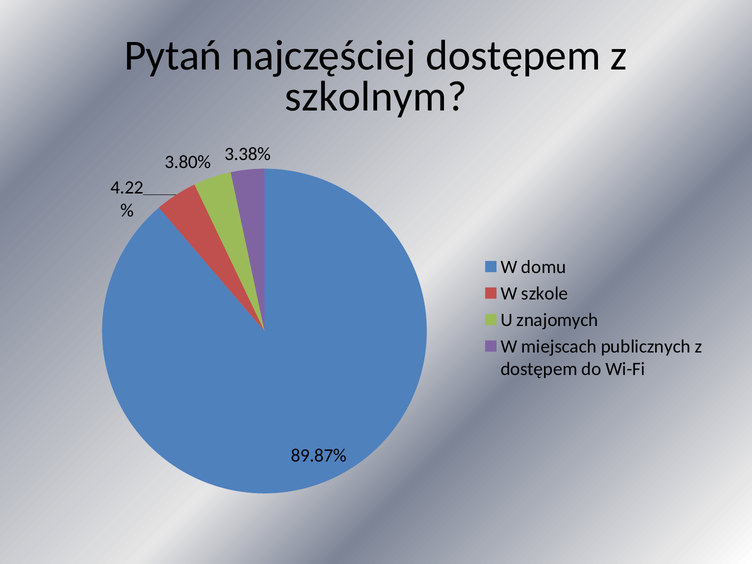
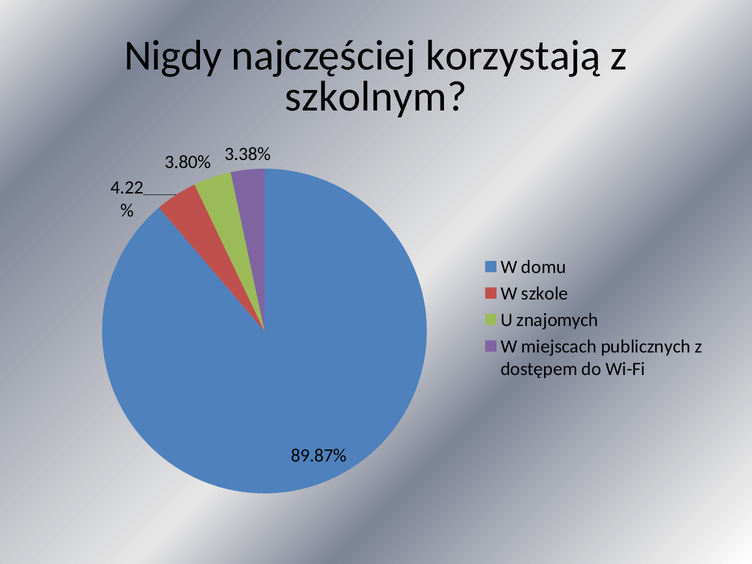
Pytań: Pytań -> Nigdy (173, 55)
najczęściej dostępem: dostępem -> korzystają (513, 55)
